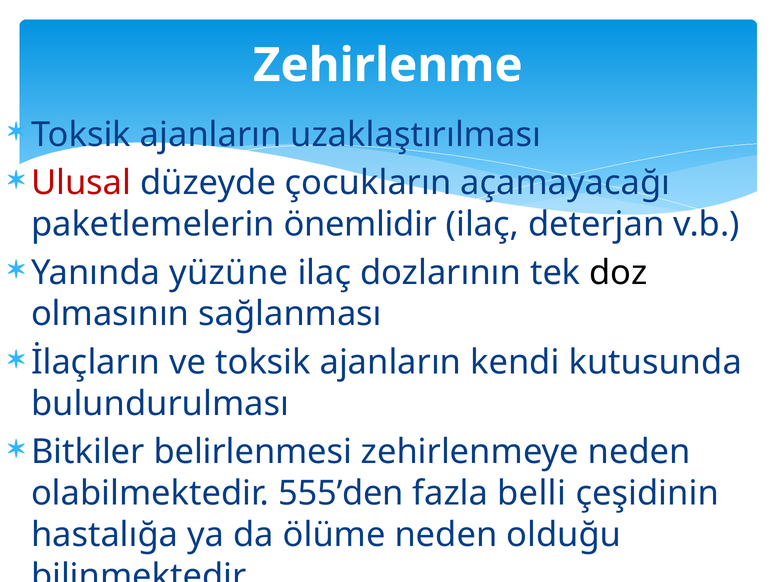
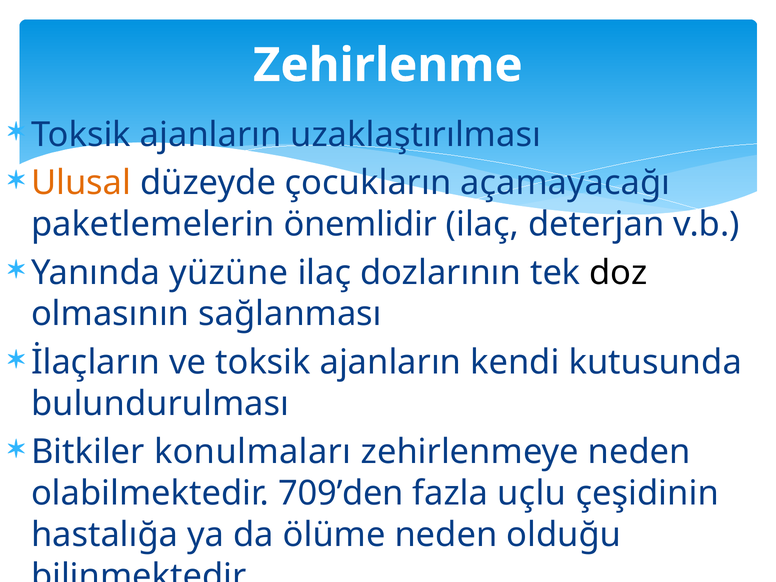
Ulusal colour: red -> orange (81, 183)
belirlenmesi: belirlenmesi -> konulmaları (253, 452)
555’den: 555’den -> 709’den (341, 493)
belli: belli -> uçlu (532, 493)
